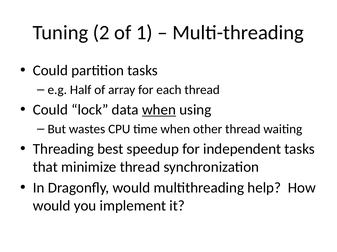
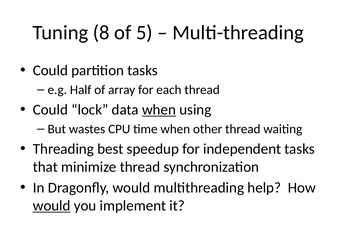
2: 2 -> 8 (101, 33)
1: 1 -> 5 (144, 33)
would underline: none -> present (52, 206)
